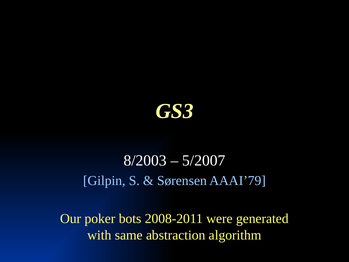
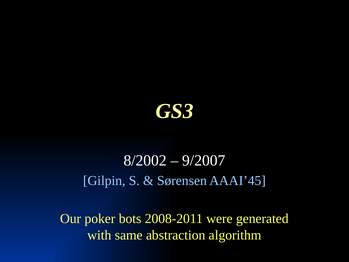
8/2003: 8/2003 -> 8/2002 (145, 160)
5/2007: 5/2007 -> 9/2007 (204, 160)
AAAI’79: AAAI’79 -> AAAI’45 (238, 181)
